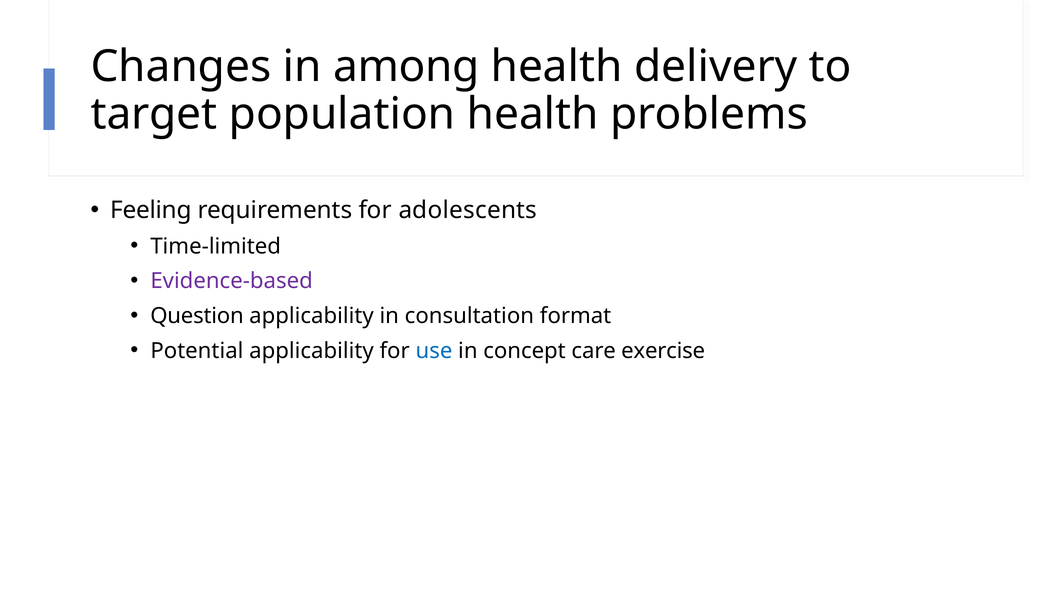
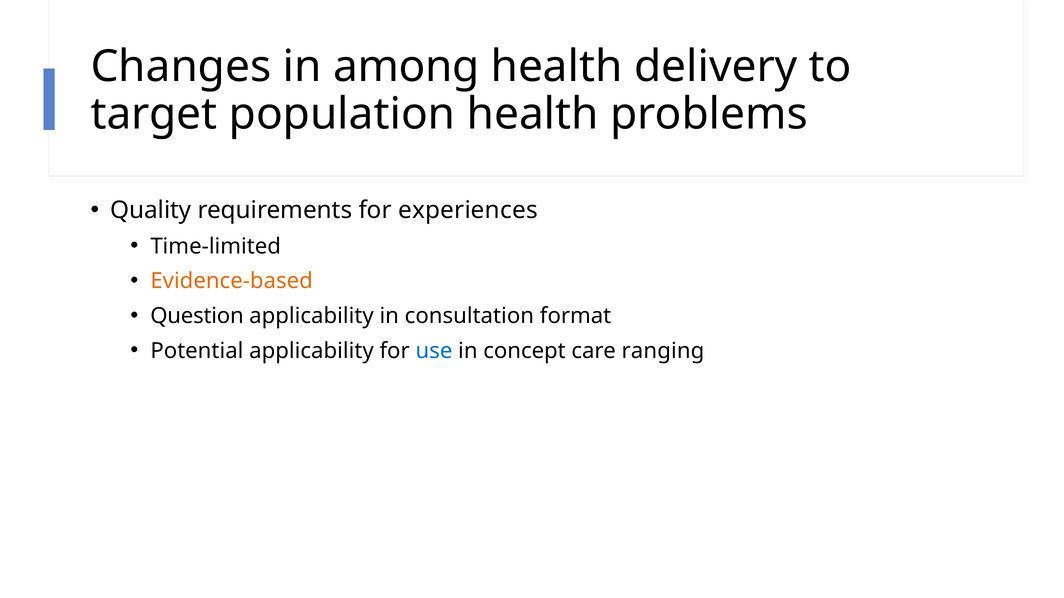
Feeling: Feeling -> Quality (151, 211)
adolescents: adolescents -> experiences (468, 211)
Evidence-based colour: purple -> orange (232, 281)
exercise: exercise -> ranging (663, 351)
